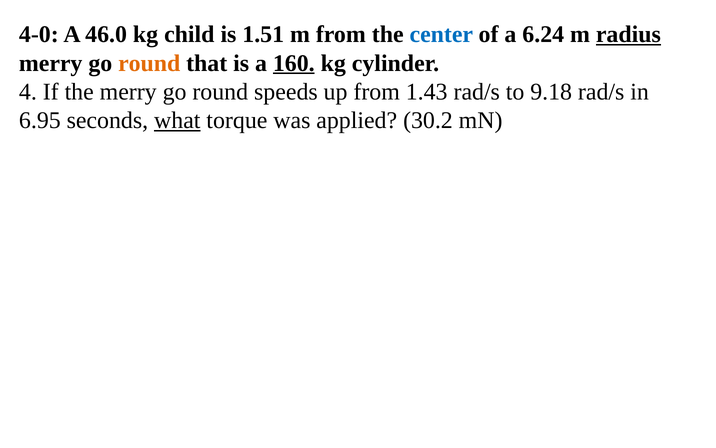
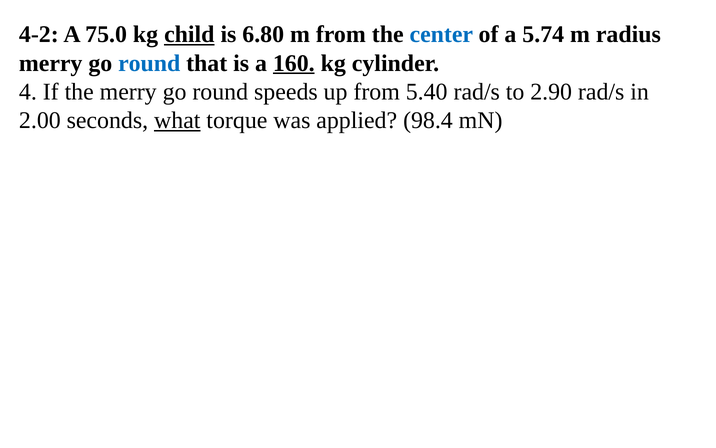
4-0: 4-0 -> 4-2 (39, 34)
46.0: 46.0 -> 75.0 (106, 34)
child underline: none -> present (189, 34)
1.51: 1.51 -> 6.80 (263, 34)
6.24: 6.24 -> 5.74 (543, 34)
radius underline: present -> none (628, 34)
round colour: orange -> blue (149, 63)
1.43: 1.43 -> 5.40 (427, 92)
9.18: 9.18 -> 2.90 (551, 92)
6.95: 6.95 -> 2.00 (40, 120)
30.2: 30.2 -> 98.4 (428, 120)
